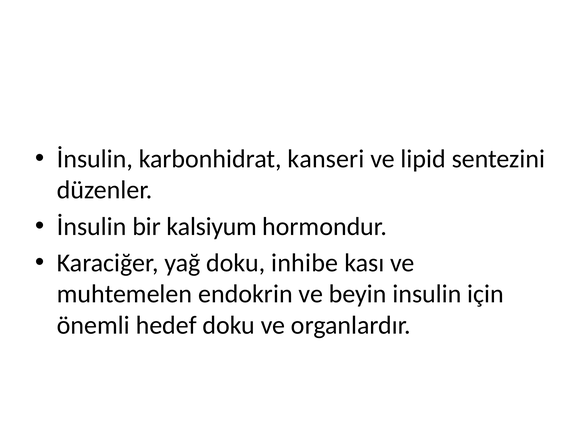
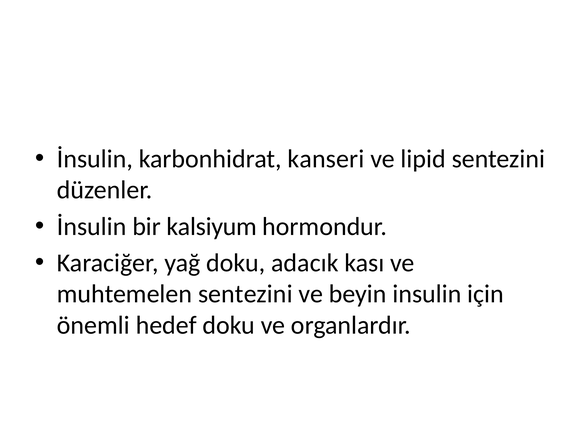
inhibe: inhibe -> adacık (305, 263)
muhtemelen endokrin: endokrin -> sentezini (245, 294)
